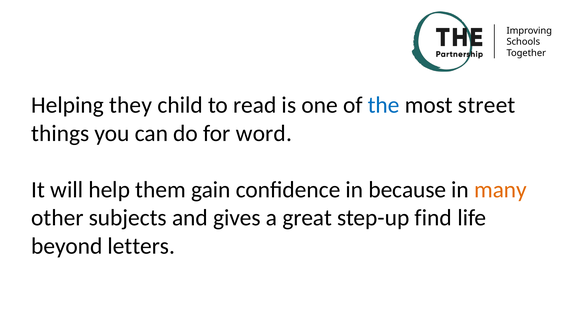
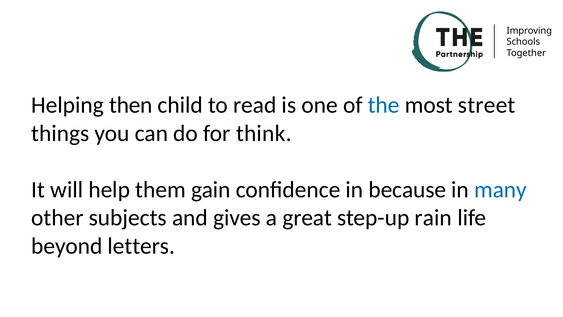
they: they -> then (131, 105)
word: word -> think (264, 133)
many colour: orange -> blue (500, 190)
find: find -> rain (433, 218)
